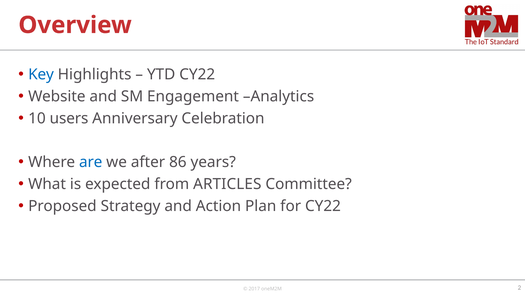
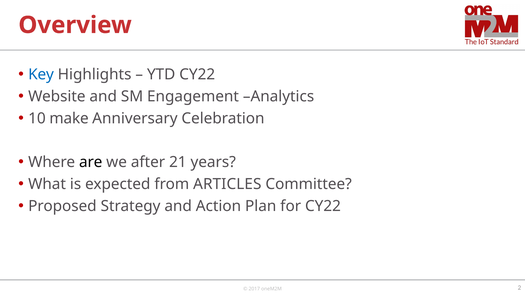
users: users -> make (69, 118)
are colour: blue -> black (91, 162)
86: 86 -> 21 (178, 162)
